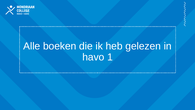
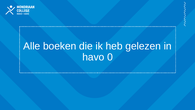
1: 1 -> 0 (110, 57)
